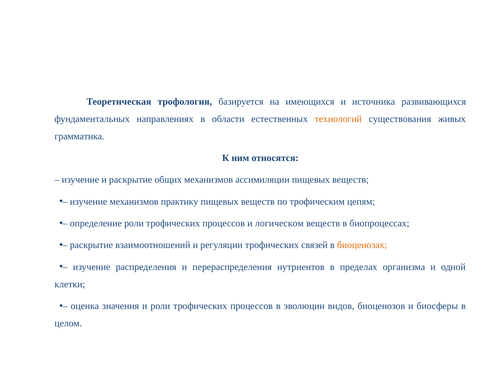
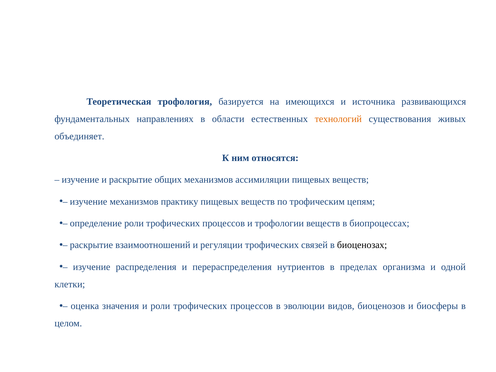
грамматика: грамматика -> объединяет (79, 136)
логическом: логическом -> трофологии (279, 223)
биоценозах colour: orange -> black (362, 245)
